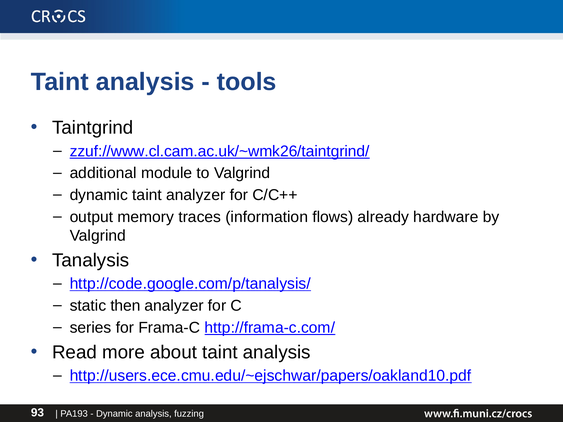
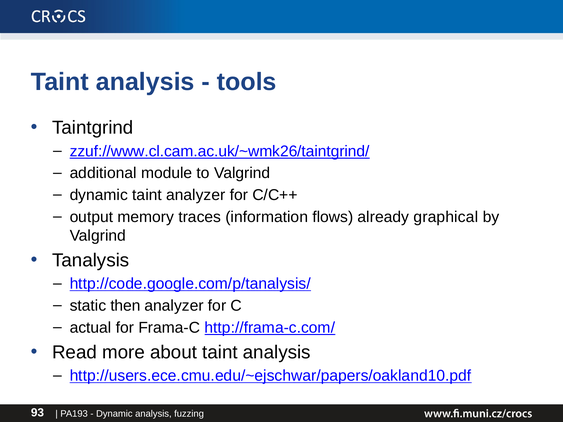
hardware: hardware -> graphical (446, 217)
series: series -> actual (91, 328)
